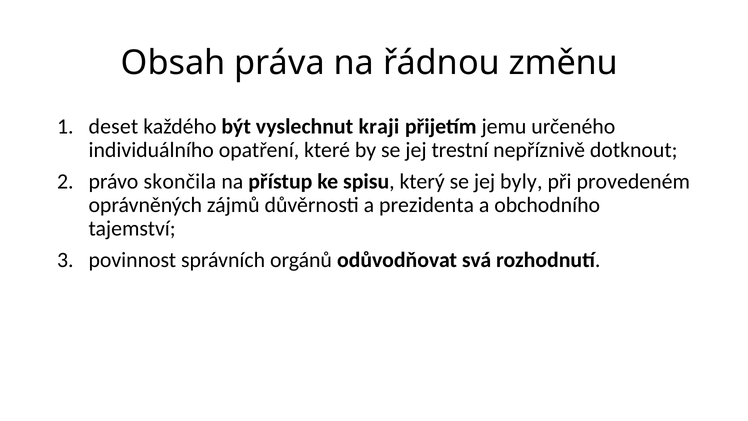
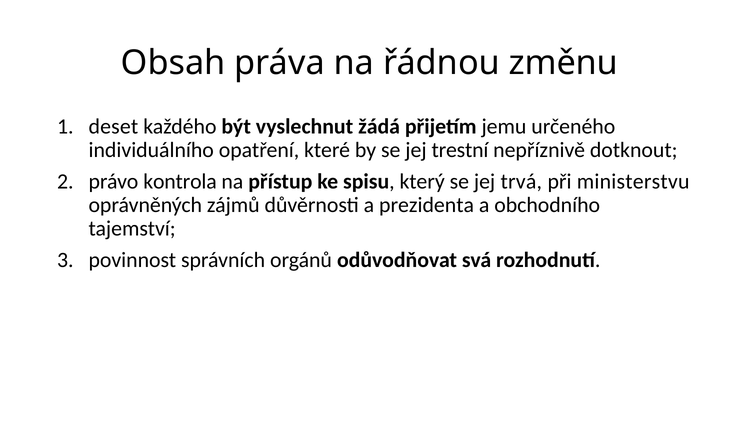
kraji: kraji -> žádá (379, 126)
skončila: skončila -> kontrola (180, 181)
byly: byly -> trvá (521, 181)
provedeném: provedeném -> ministerstvu (633, 181)
